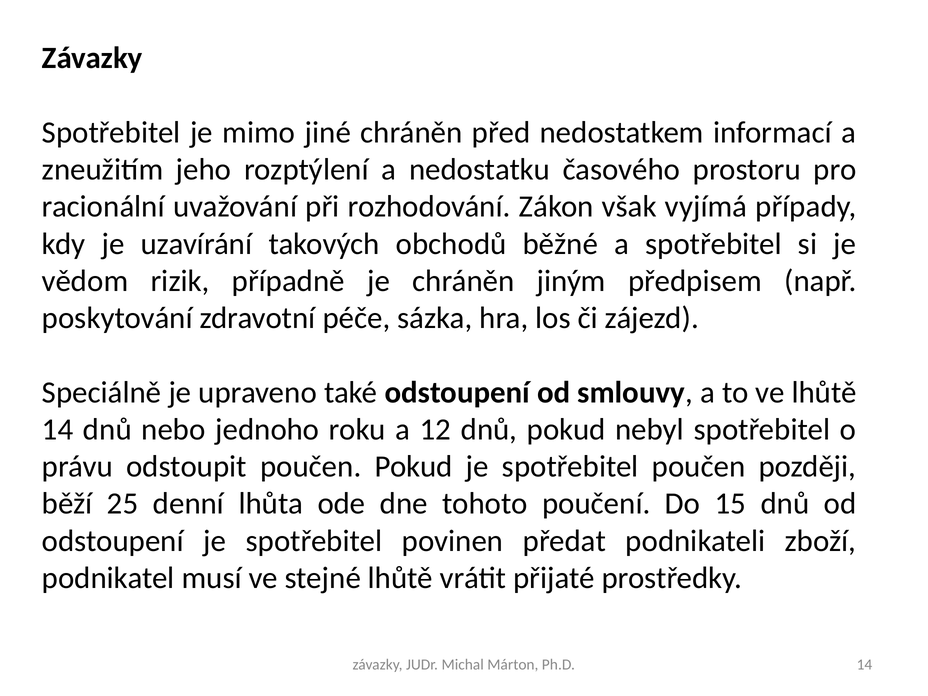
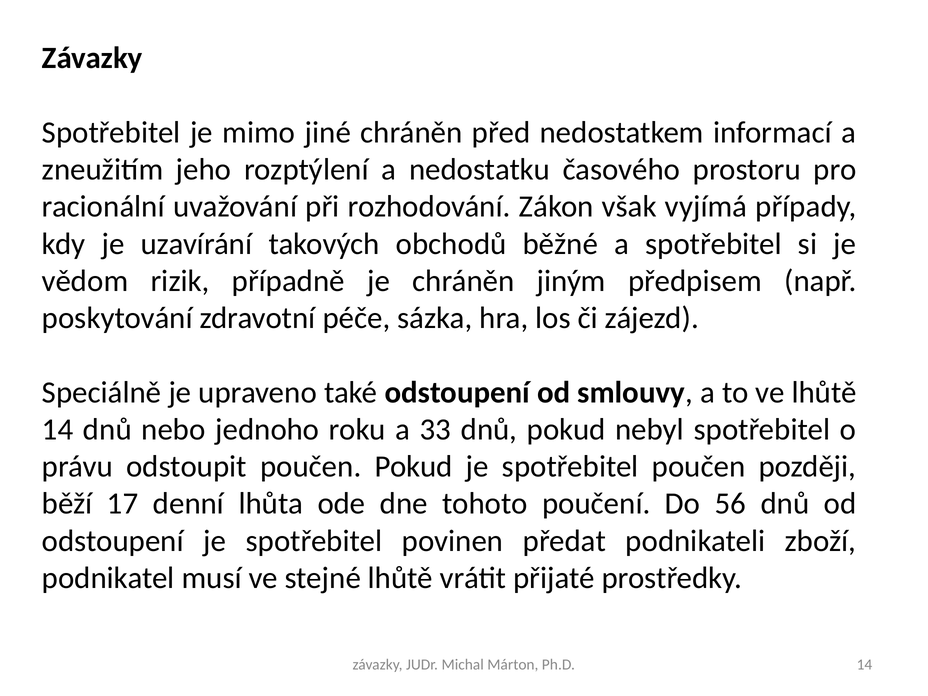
12: 12 -> 33 (435, 429)
25: 25 -> 17 (123, 504)
15: 15 -> 56 (730, 504)
